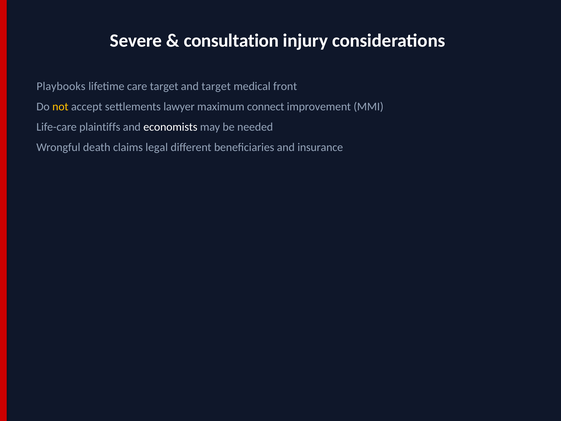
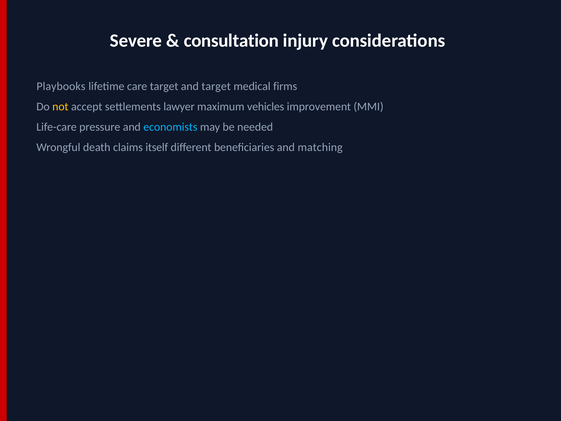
front: front -> firms (285, 86)
connect: connect -> vehicles (266, 107)
plaintiffs: plaintiffs -> pressure (100, 127)
economists colour: white -> light blue (170, 127)
legal: legal -> itself (157, 147)
insurance: insurance -> matching (320, 147)
